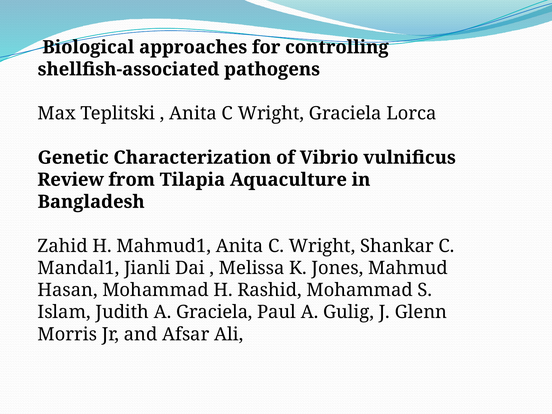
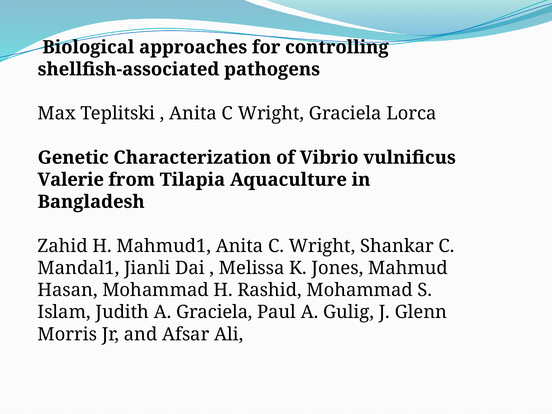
Review: Review -> Valerie (71, 180)
